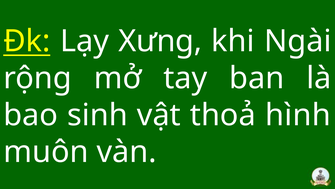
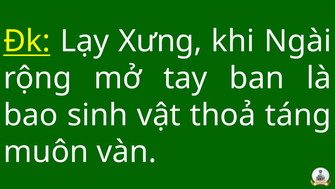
hình: hình -> táng (298, 115)
